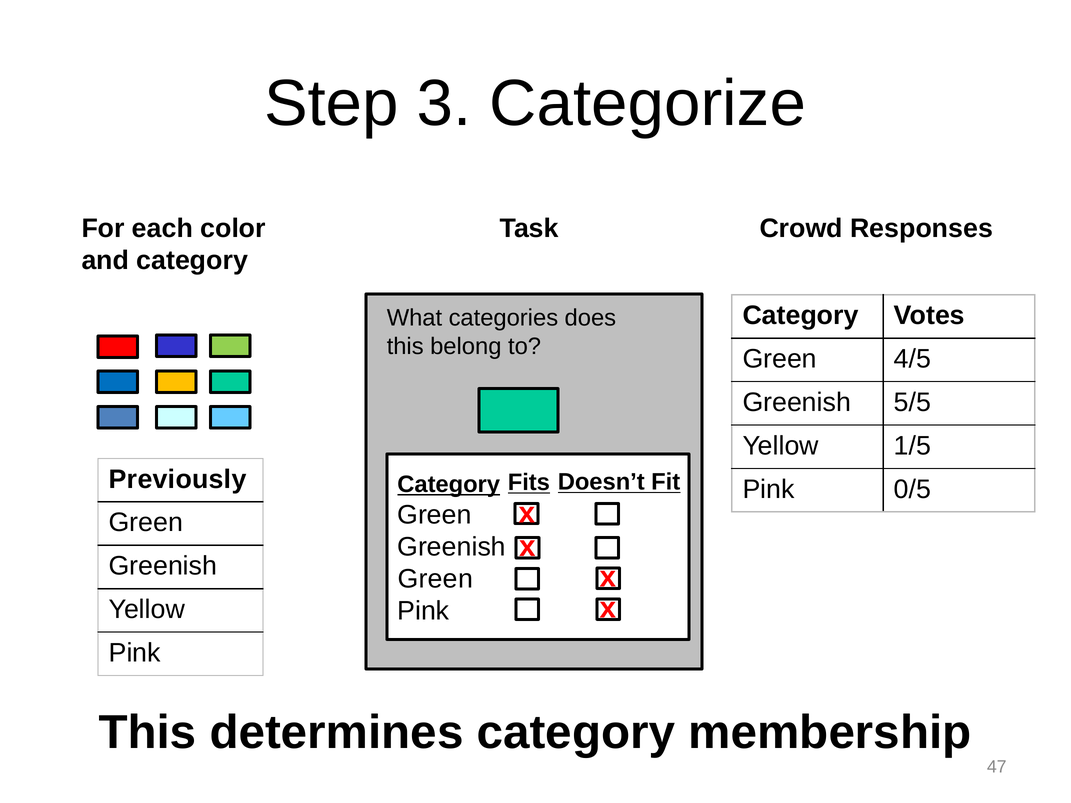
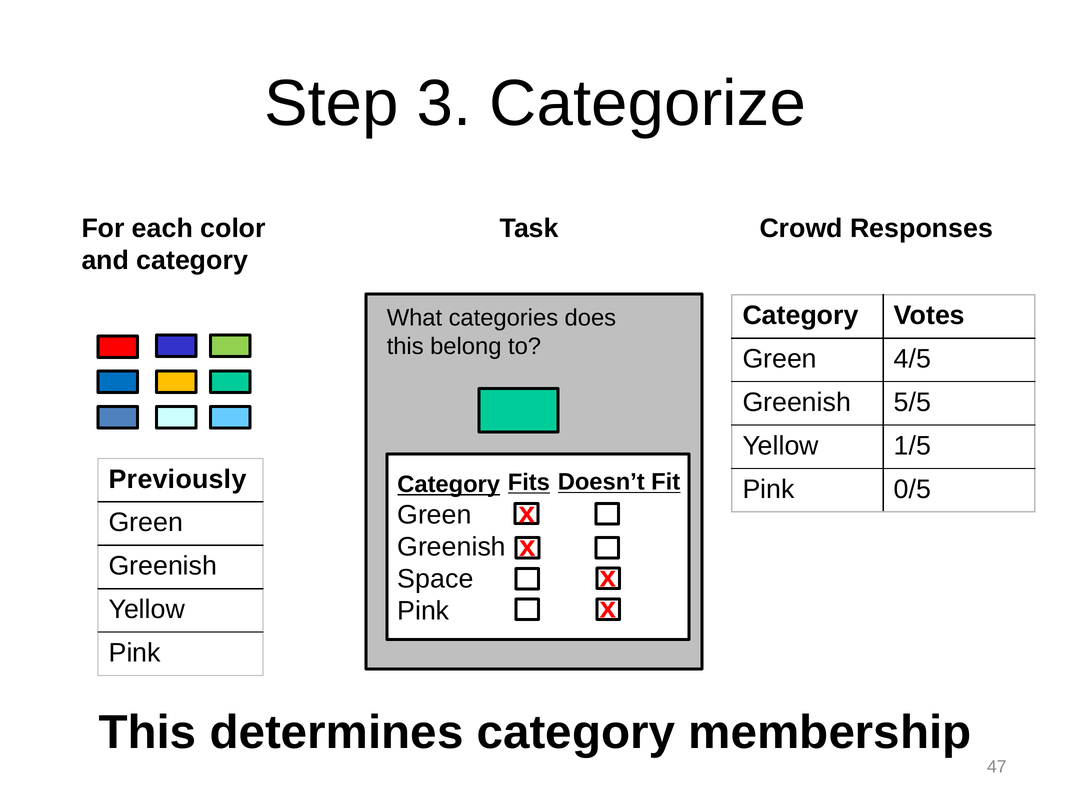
Green: Green -> Space (435, 579)
